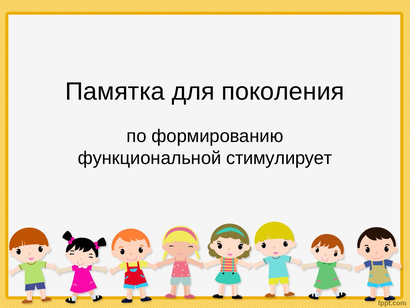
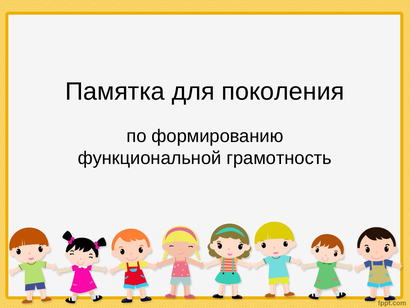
стимулирует: стимулирует -> грамотность (279, 158)
